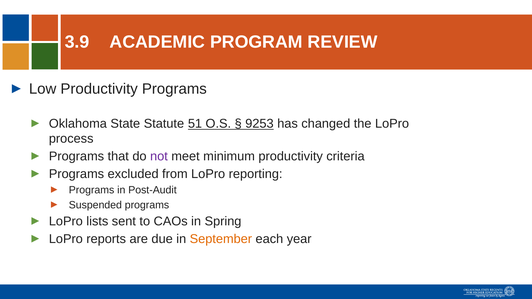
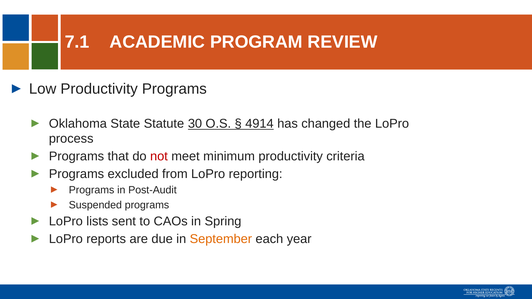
3.9: 3.9 -> 7.1 (77, 42)
51: 51 -> 30 (195, 124)
9253: 9253 -> 4914 (259, 124)
not colour: purple -> red (159, 156)
